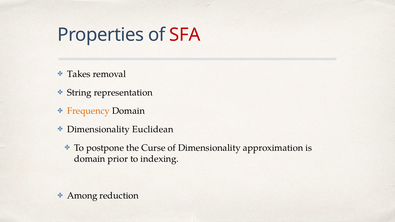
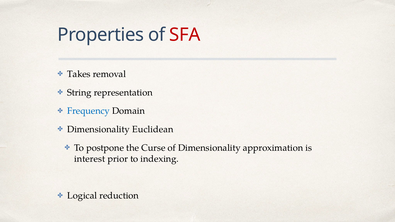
Frequency colour: orange -> blue (88, 111)
domain: domain -> interest (90, 159)
Among: Among -> Logical (82, 196)
